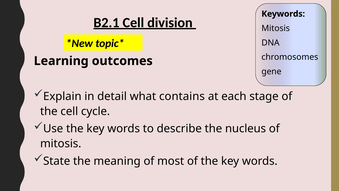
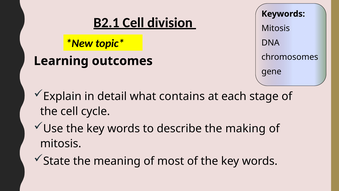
nucleus: nucleus -> making (245, 128)
